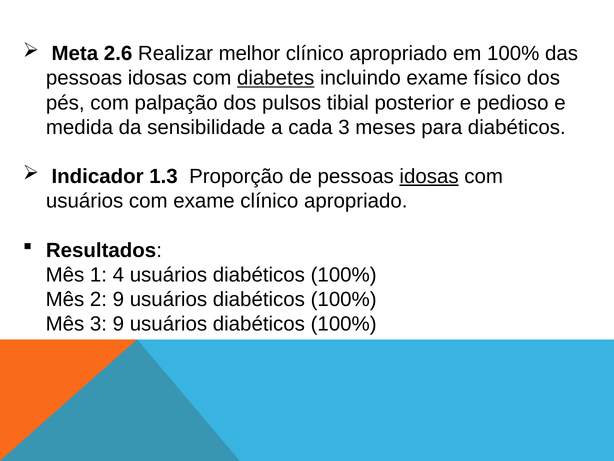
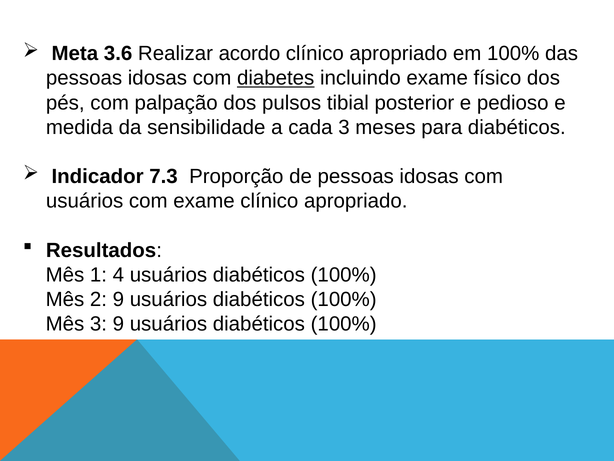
2.6: 2.6 -> 3.6 (118, 54)
melhor: melhor -> acordo (249, 54)
1.3: 1.3 -> 7.3 (163, 176)
idosas underline: present -> none (429, 176)
